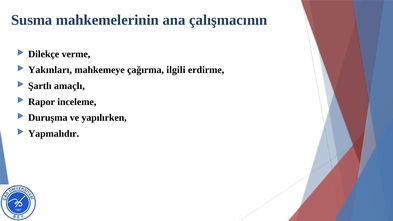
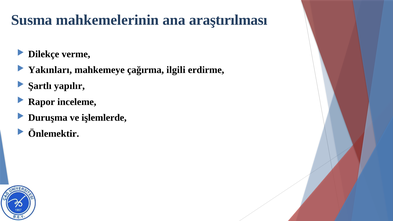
çalışmacının: çalışmacının -> araştırılması (228, 20)
amaçlı: amaçlı -> yapılır (69, 86)
yapılırken: yapılırken -> işlemlerde (104, 118)
Yapmalıdır: Yapmalıdır -> Önlemektir (54, 134)
